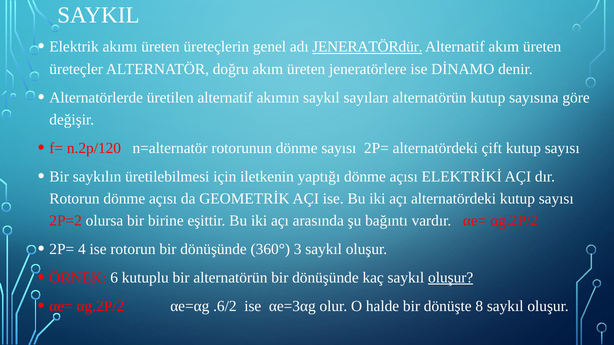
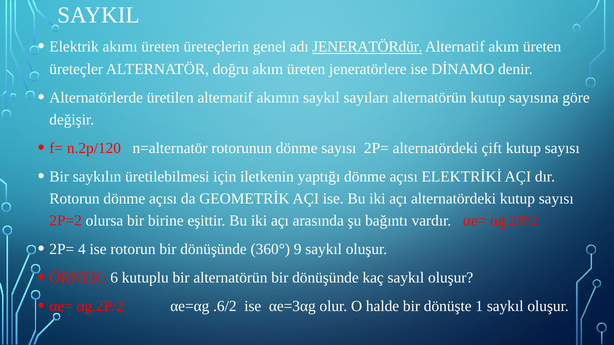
3: 3 -> 9 (298, 249)
oluşur underline: present -> none (451, 278)
8: 8 -> 1 (479, 306)
